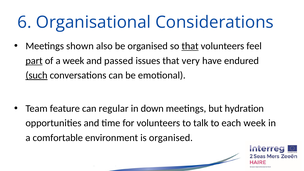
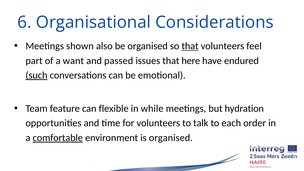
part underline: present -> none (34, 61)
a week: week -> want (73, 61)
very: very -> here (191, 61)
regular: regular -> flexible (114, 109)
down: down -> while (152, 109)
each week: week -> order (255, 123)
comfortable underline: none -> present (58, 138)
